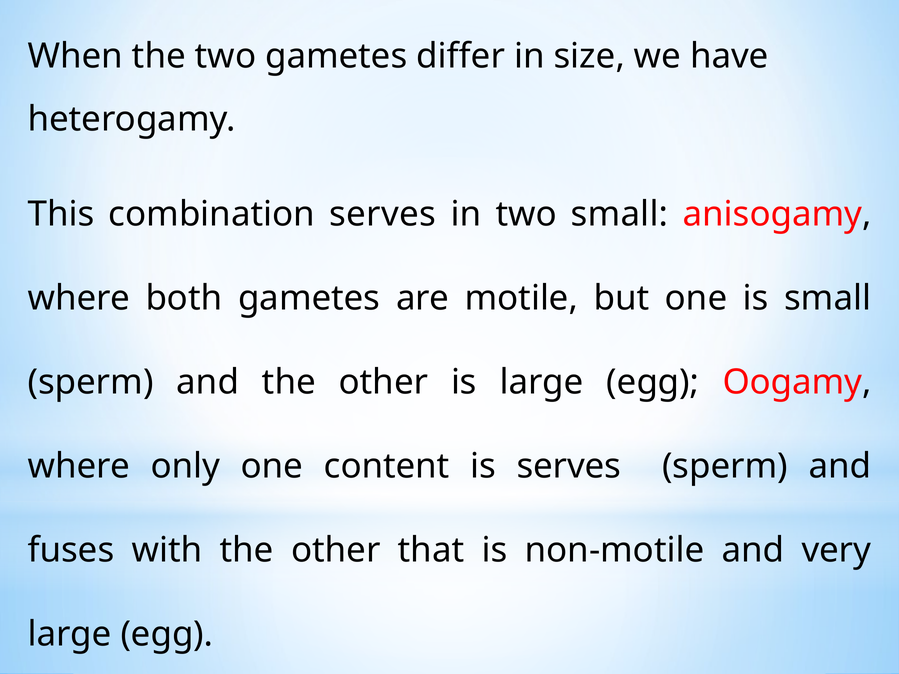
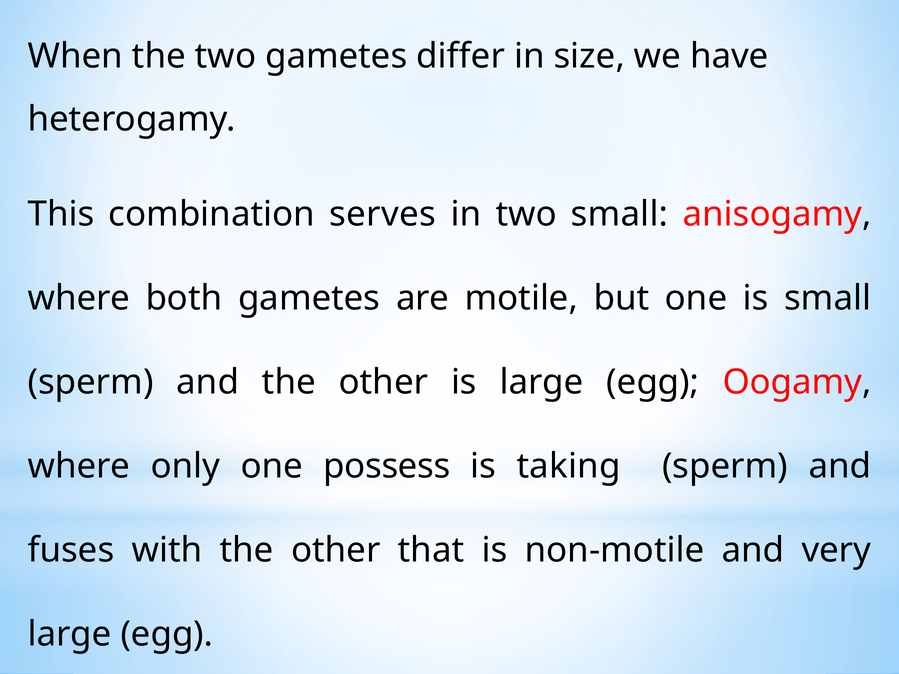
content: content -> possess (387, 466)
is serves: serves -> taking (569, 466)
